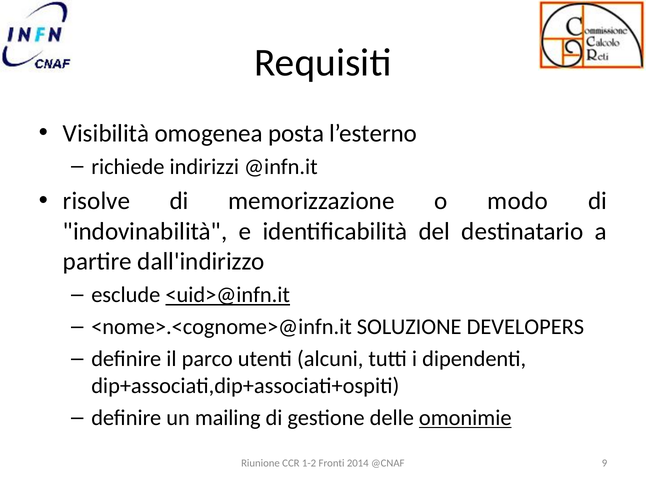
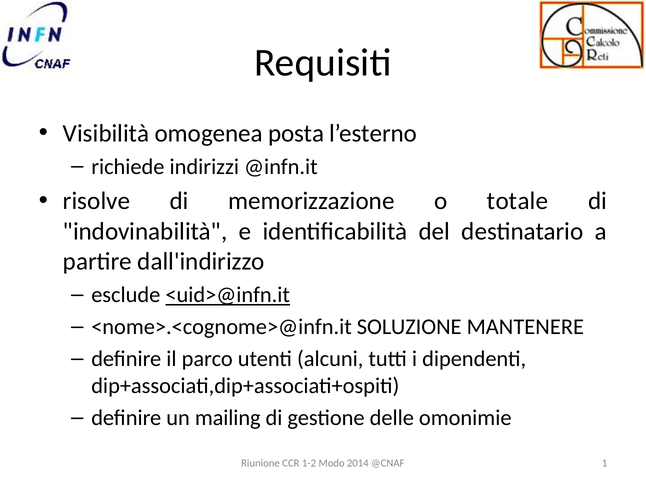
modo: modo -> totale (518, 201)
DEVELOPERS: DEVELOPERS -> MANTENERE (525, 327)
omonimie underline: present -> none (465, 417)
Fronti: Fronti -> Modo (332, 463)
9: 9 -> 1 (605, 463)
